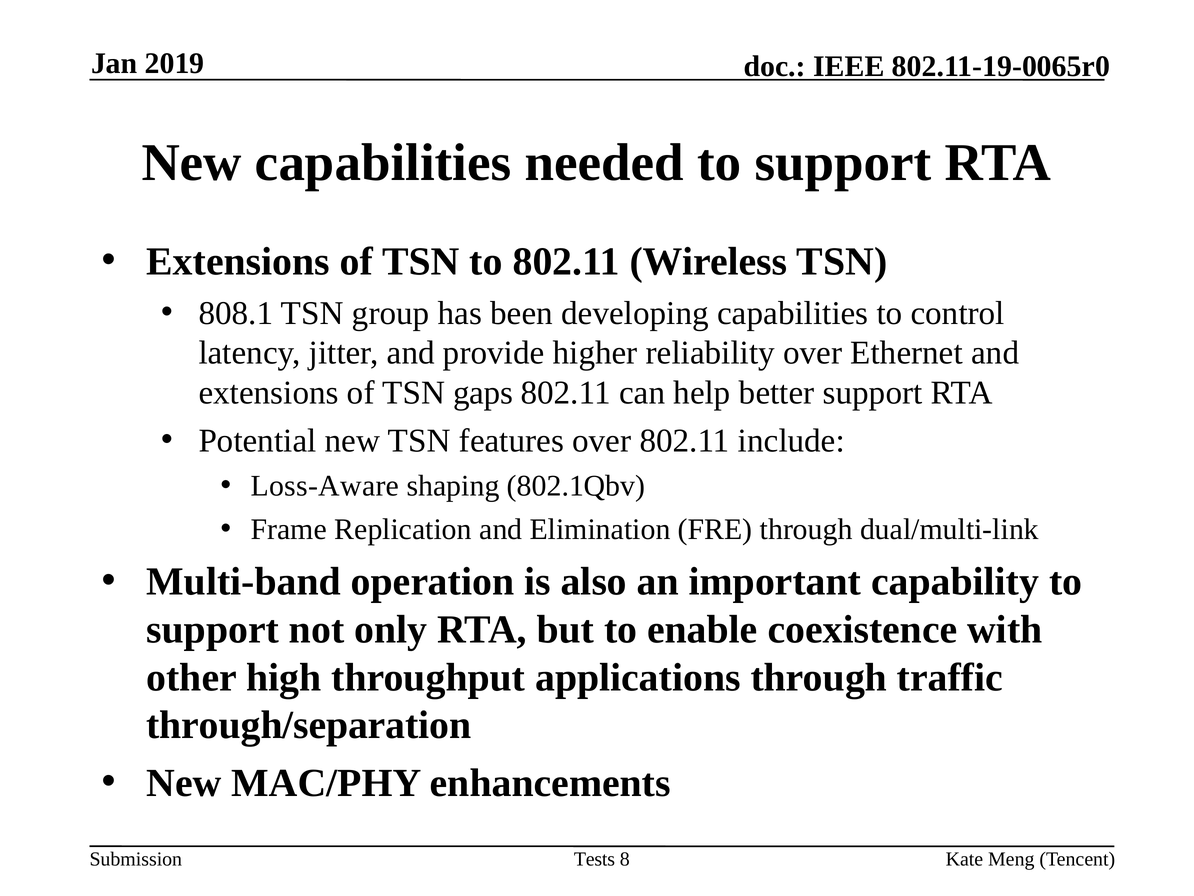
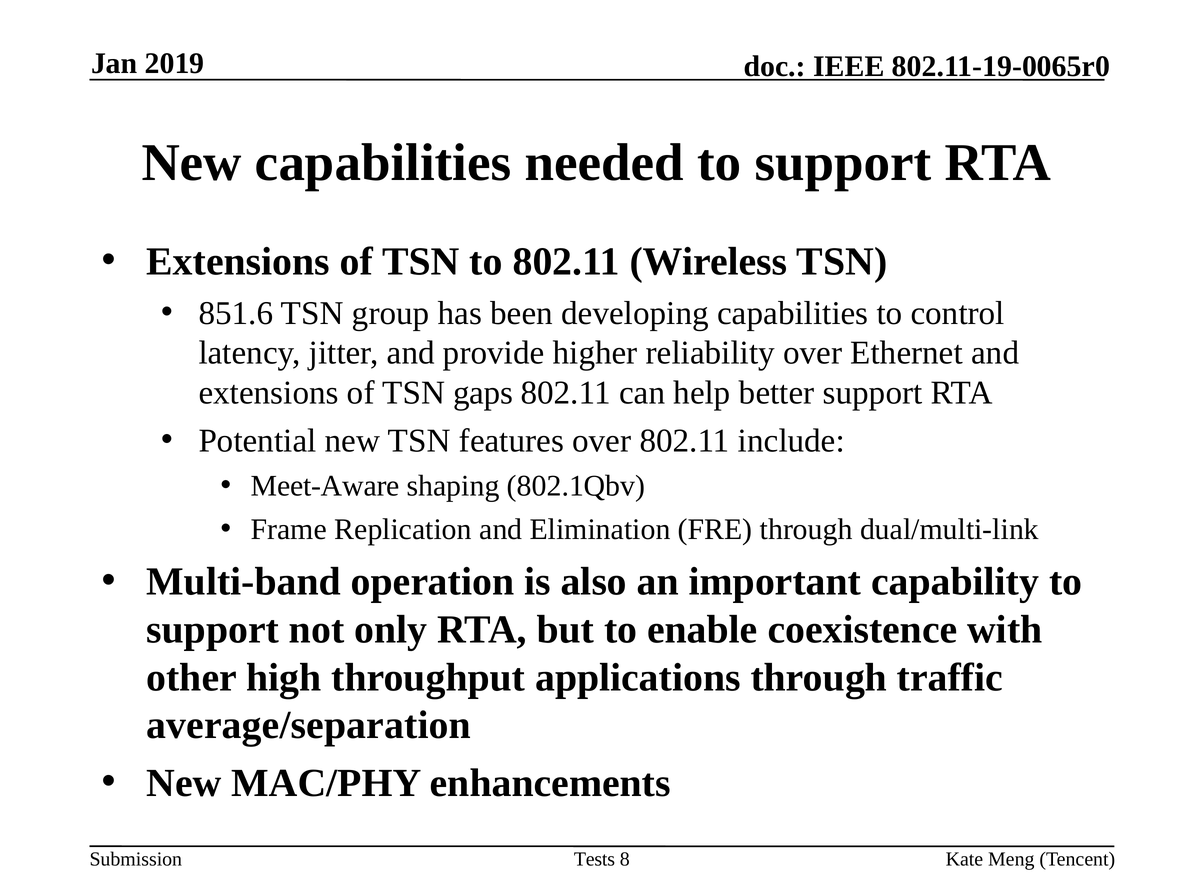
808.1: 808.1 -> 851.6 (236, 313)
Loss-Aware: Loss-Aware -> Meet-Aware (325, 486)
through/separation: through/separation -> average/separation (309, 725)
